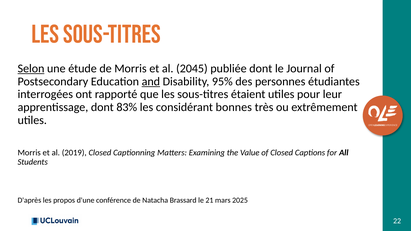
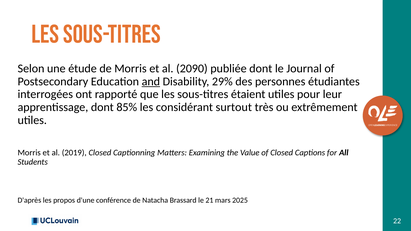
Selon underline: present -> none (31, 69)
2045: 2045 -> 2090 (192, 69)
95%: 95% -> 29% (222, 81)
83%: 83% -> 85% (127, 107)
bonnes: bonnes -> surtout (234, 107)
